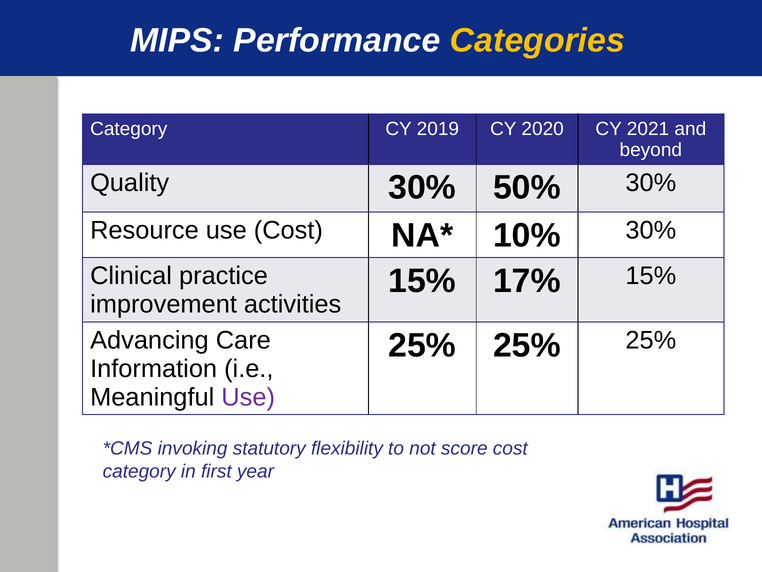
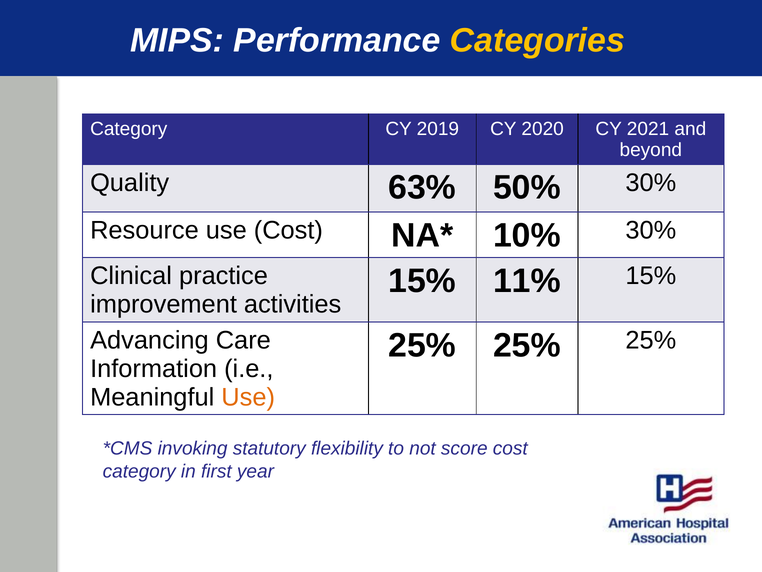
Quality 30%: 30% -> 63% (422, 188)
17%: 17% -> 11% (527, 281)
Use colour: purple -> orange (248, 397)
